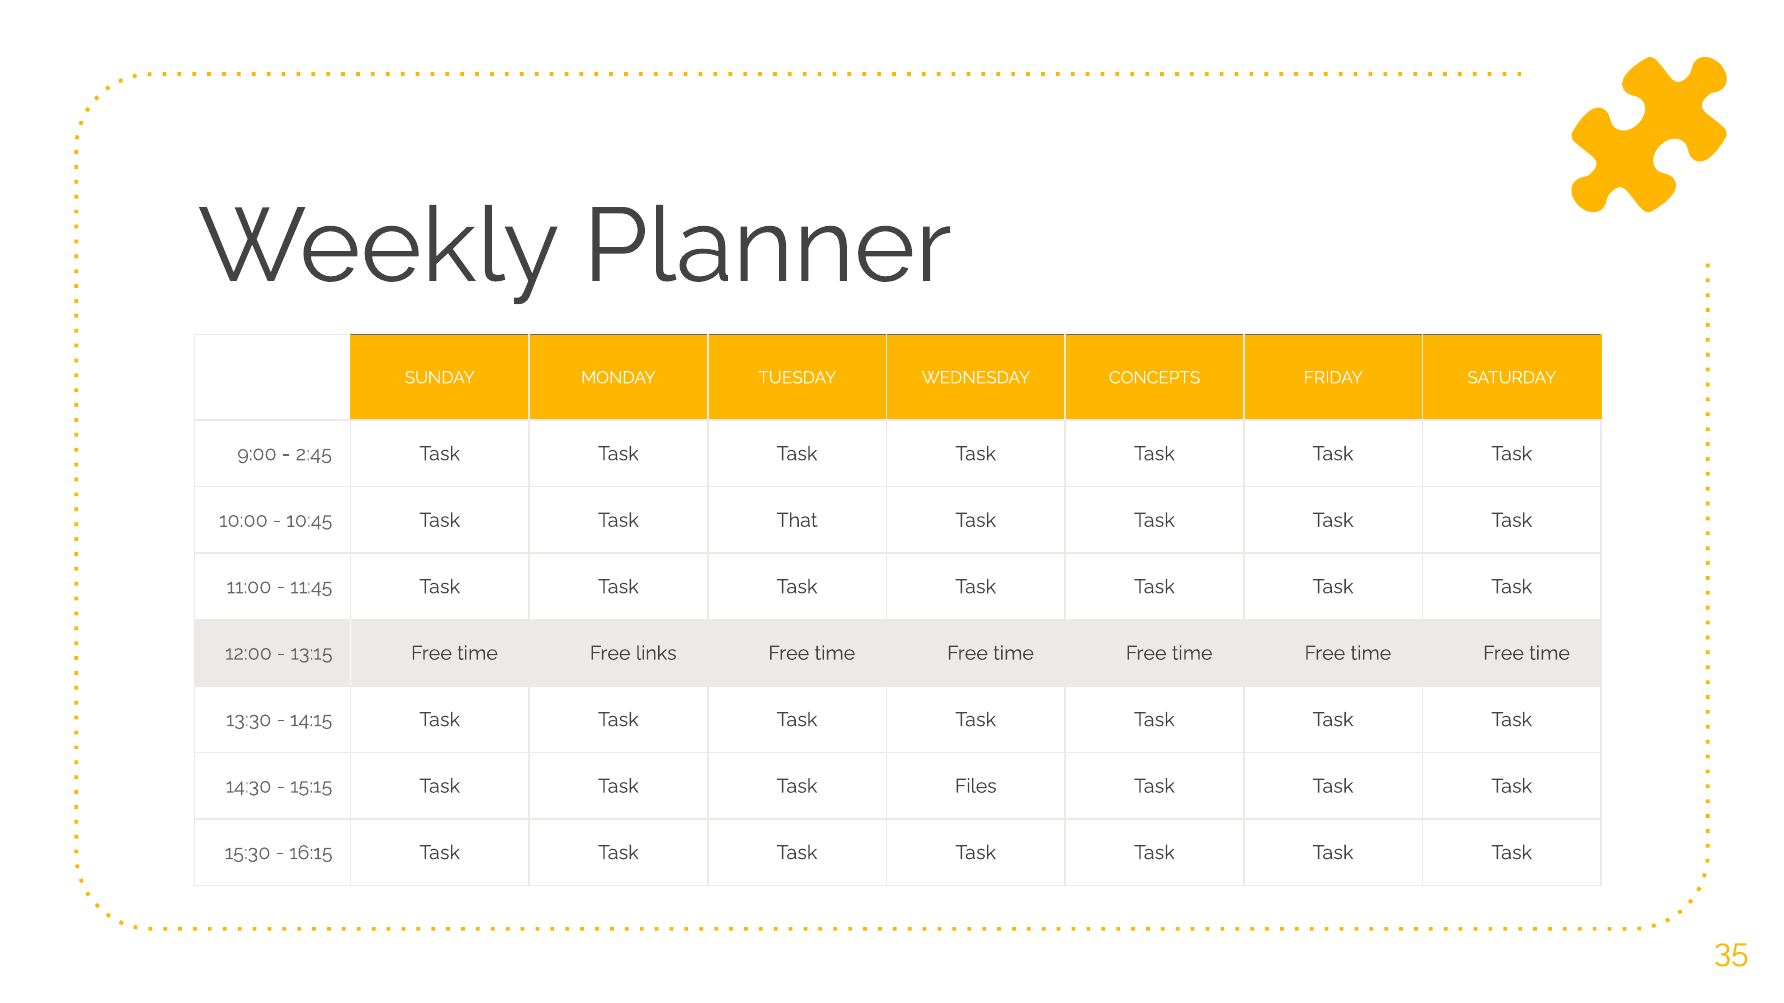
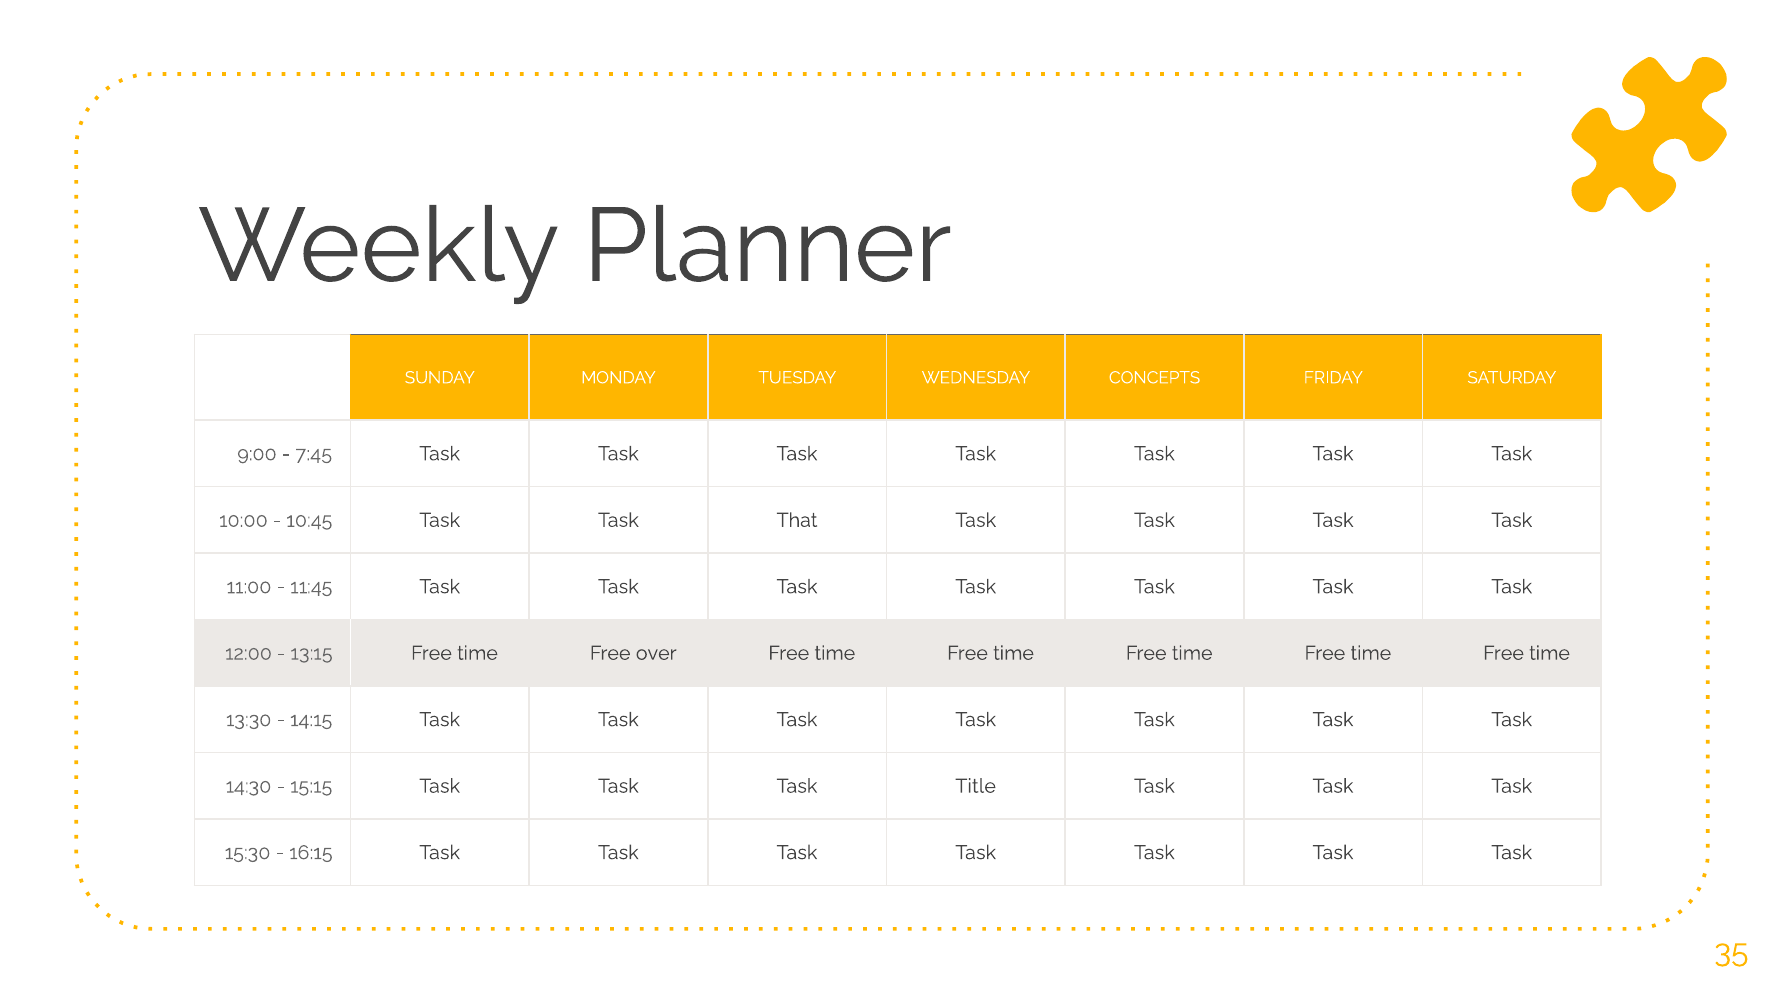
2:45: 2:45 -> 7:45 (314, 454)
links: links -> over (656, 654)
Files: Files -> Title (976, 787)
